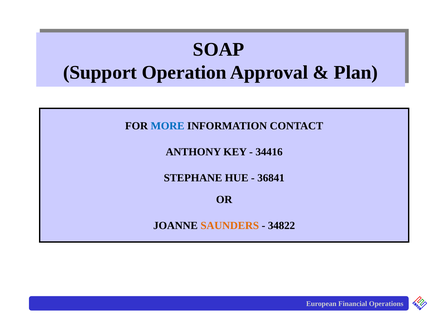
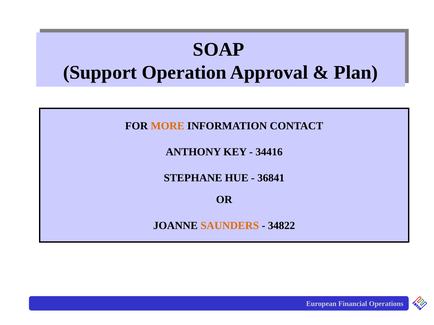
MORE colour: blue -> orange (168, 126)
